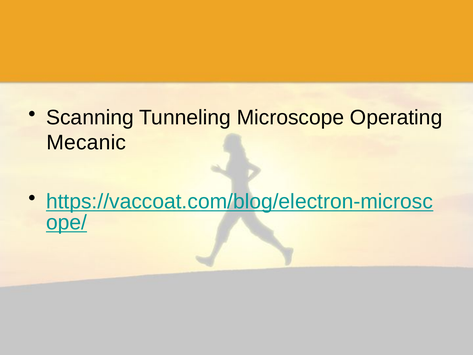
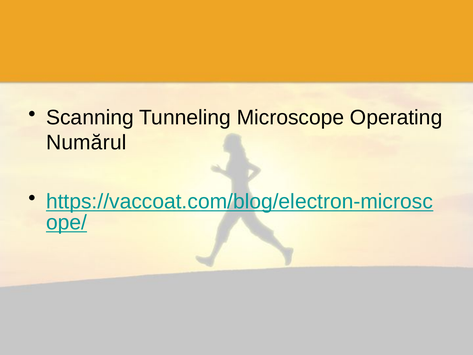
Mecanic: Mecanic -> Numărul (86, 143)
